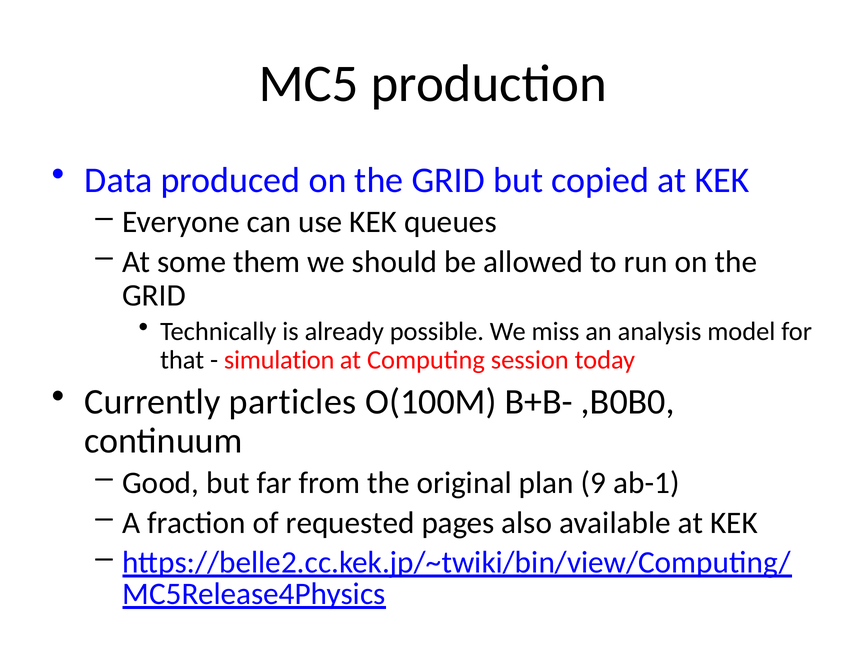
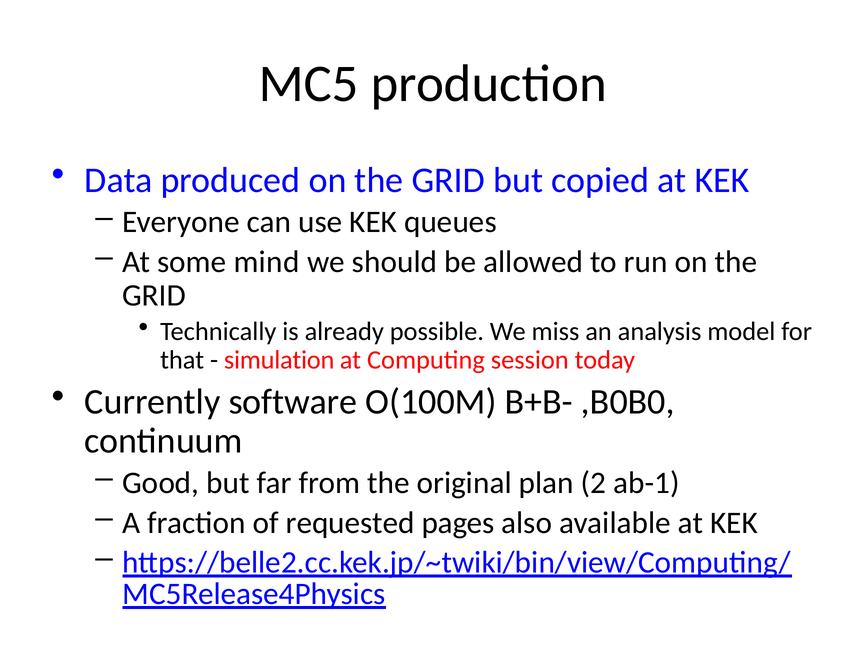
them: them -> mind (267, 262)
particles: particles -> software (293, 402)
9: 9 -> 2 (593, 482)
